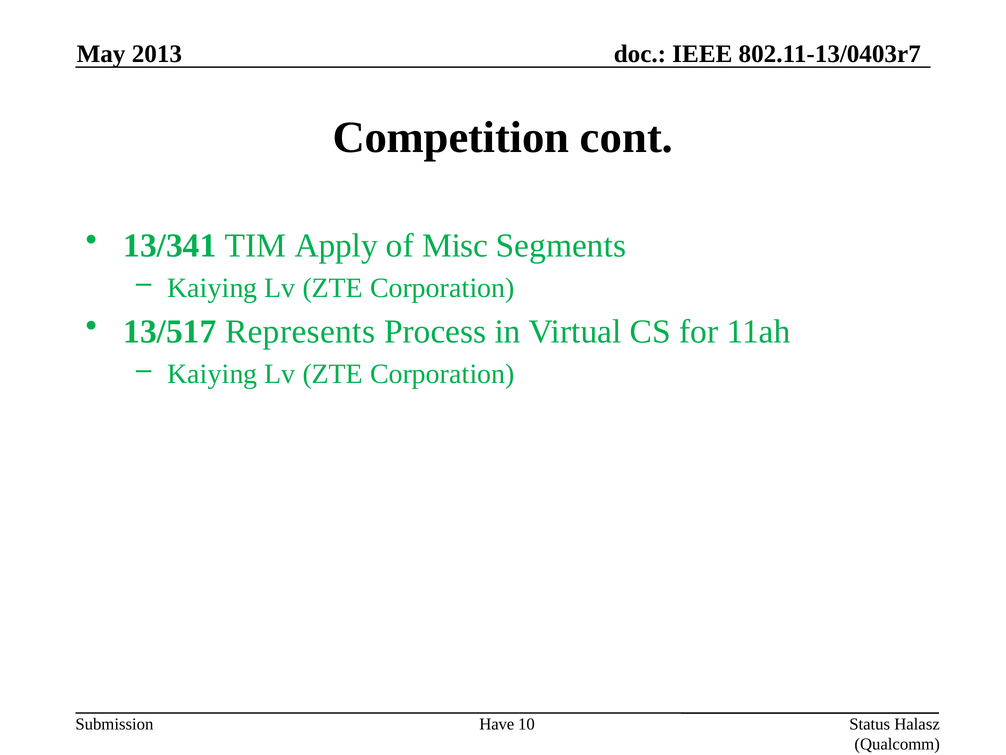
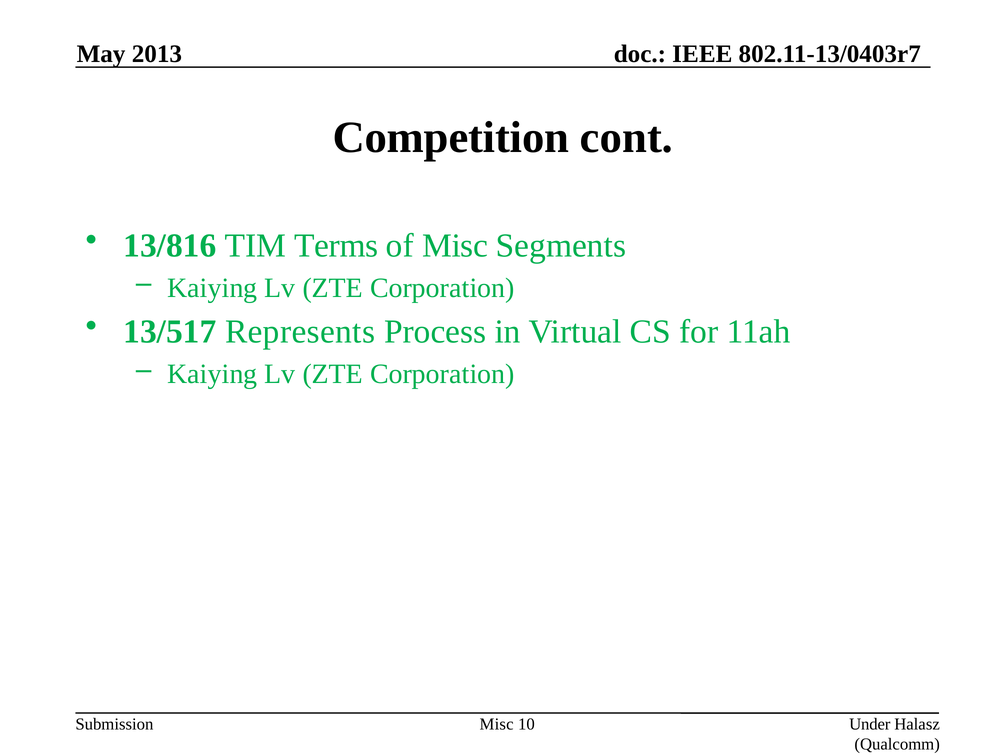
13/341: 13/341 -> 13/816 (170, 245)
Apply: Apply -> Terms (336, 245)
Have: Have -> Misc (497, 724)
Status: Status -> Under (870, 724)
